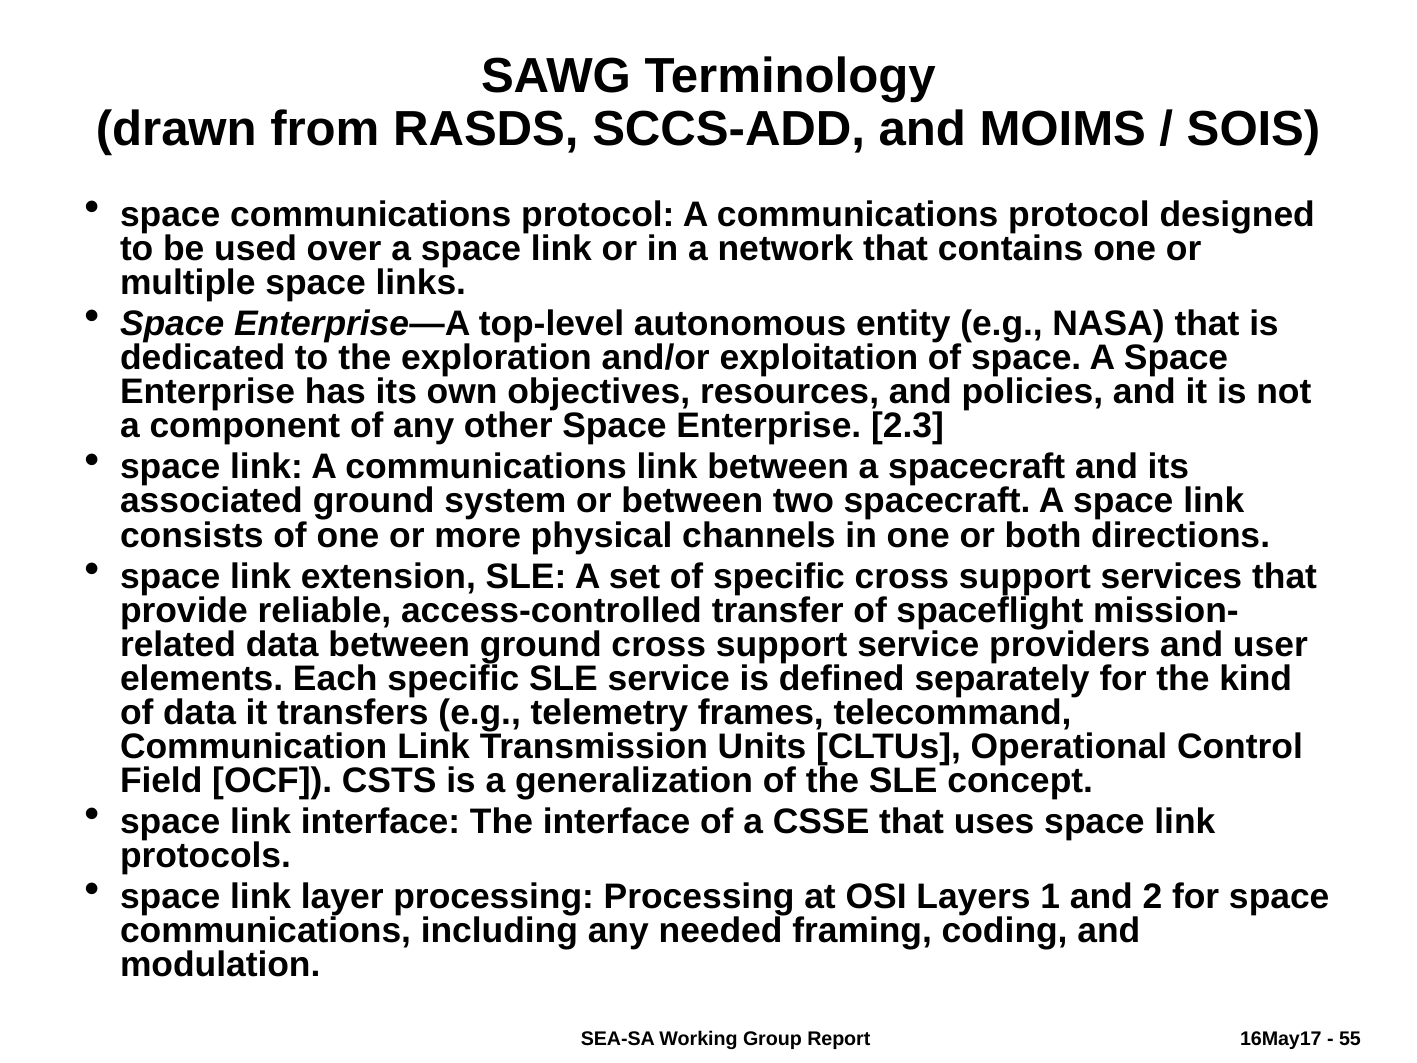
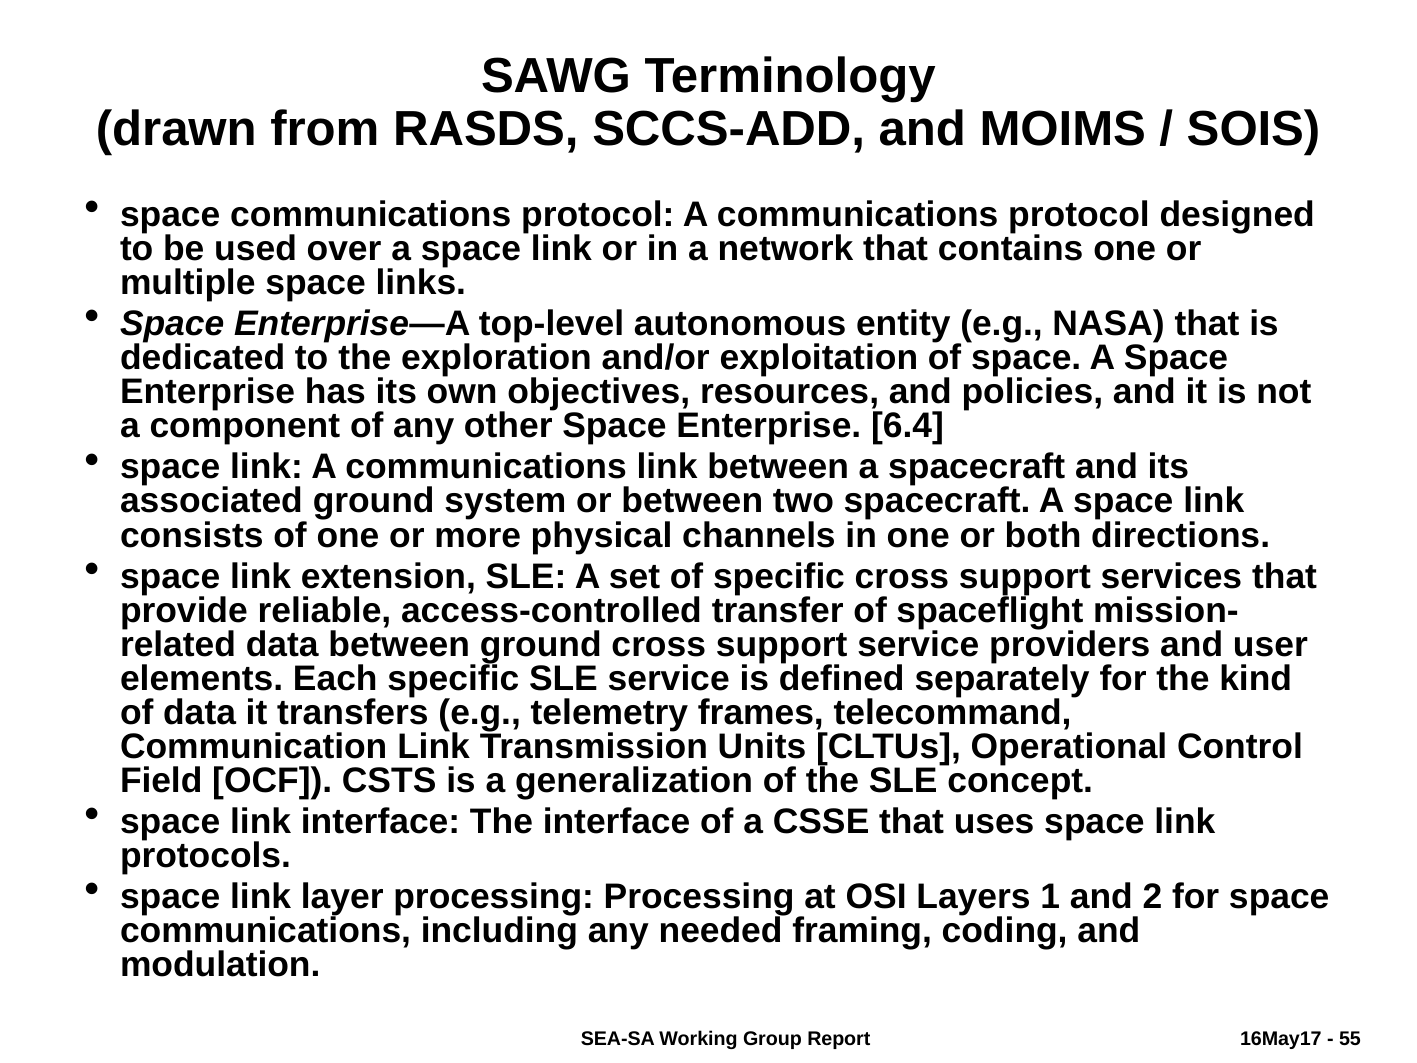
2.3: 2.3 -> 6.4 (908, 426)
